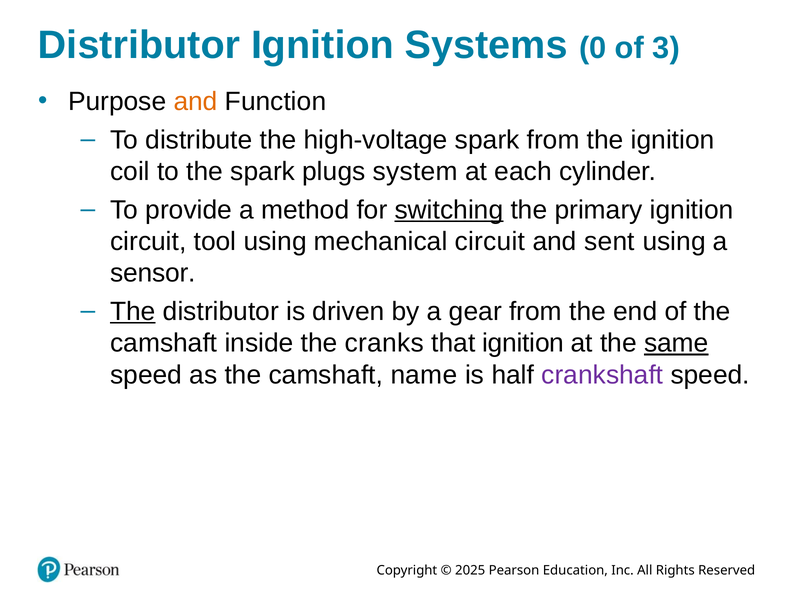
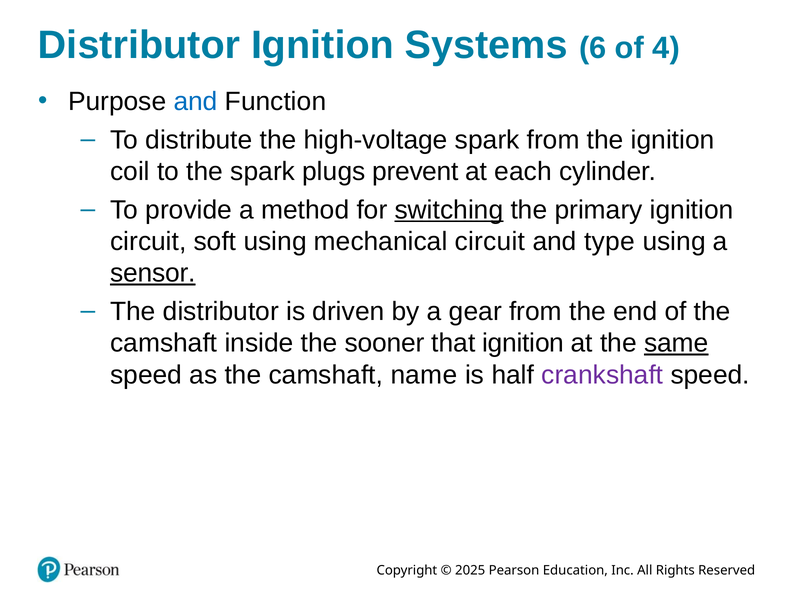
0: 0 -> 6 (593, 48)
3: 3 -> 4 (666, 48)
and colour: orange -> blue (196, 102)
system: system -> prevent (415, 172)
tool: tool -> soft (215, 241)
sent: sent -> type (609, 241)
sensor underline: none -> present (153, 273)
The underline: present -> none (133, 311)
cranks: cranks -> sooner (385, 343)
